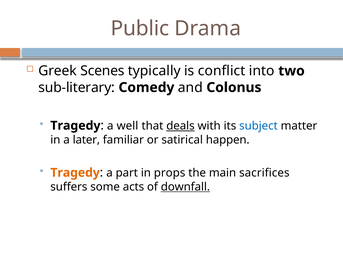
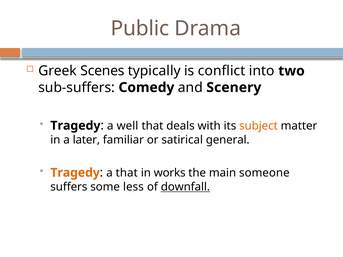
sub-literary: sub-literary -> sub-suffers (77, 88)
Colonus: Colonus -> Scenery (234, 88)
deals underline: present -> none (180, 126)
subject colour: blue -> orange (258, 126)
happen: happen -> general (228, 140)
a part: part -> that (127, 173)
props: props -> works (170, 173)
sacrifices: sacrifices -> someone (264, 173)
acts: acts -> less (133, 187)
